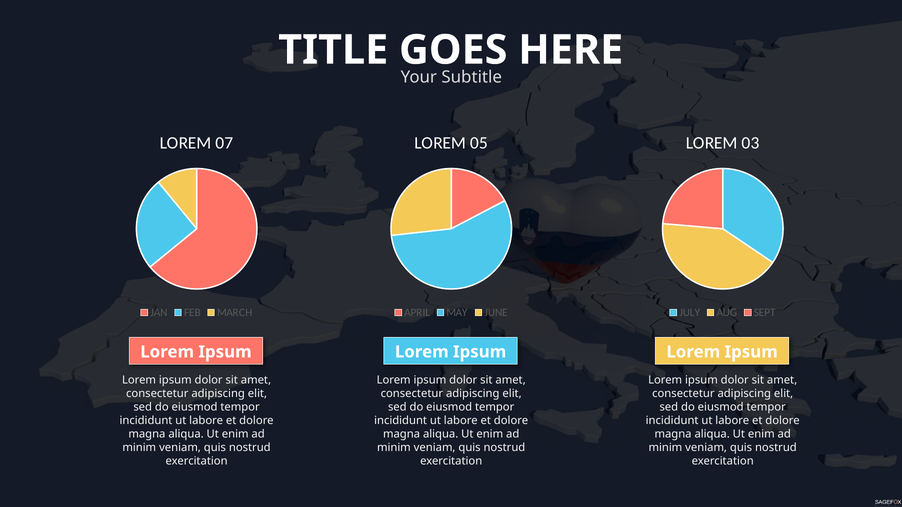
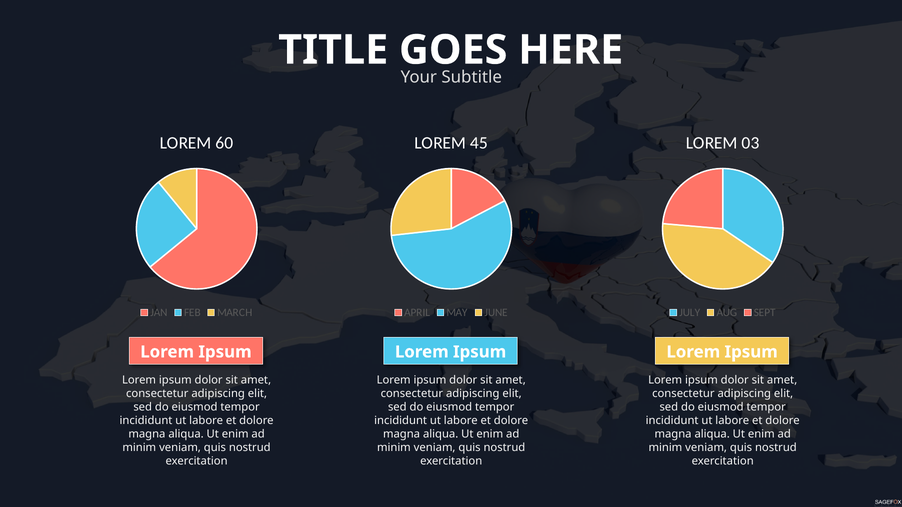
07: 07 -> 60 (224, 143)
05: 05 -> 45 (479, 143)
